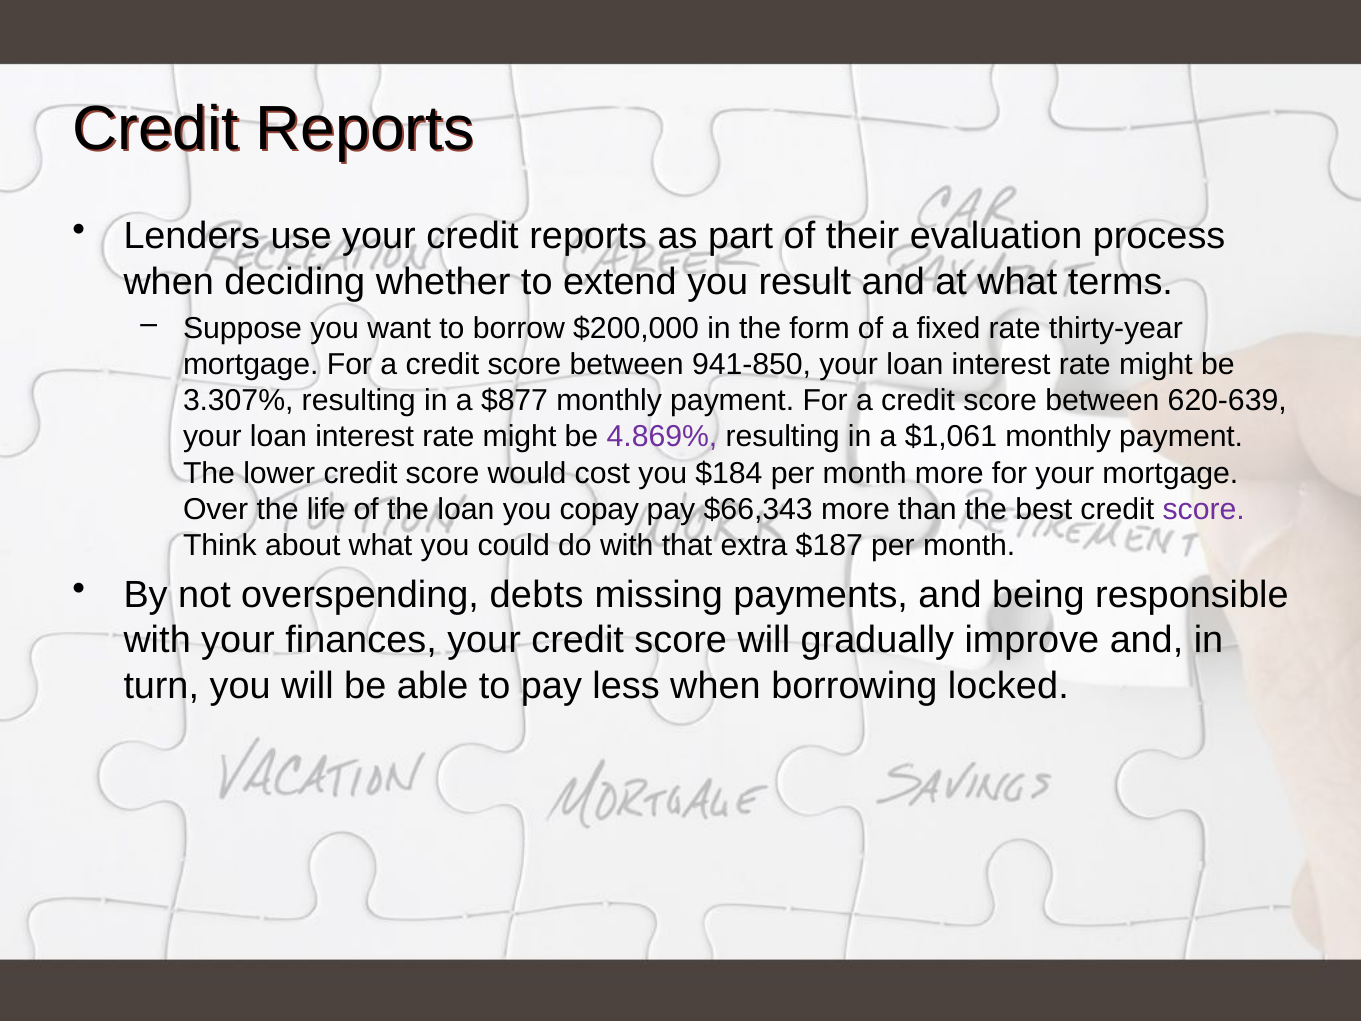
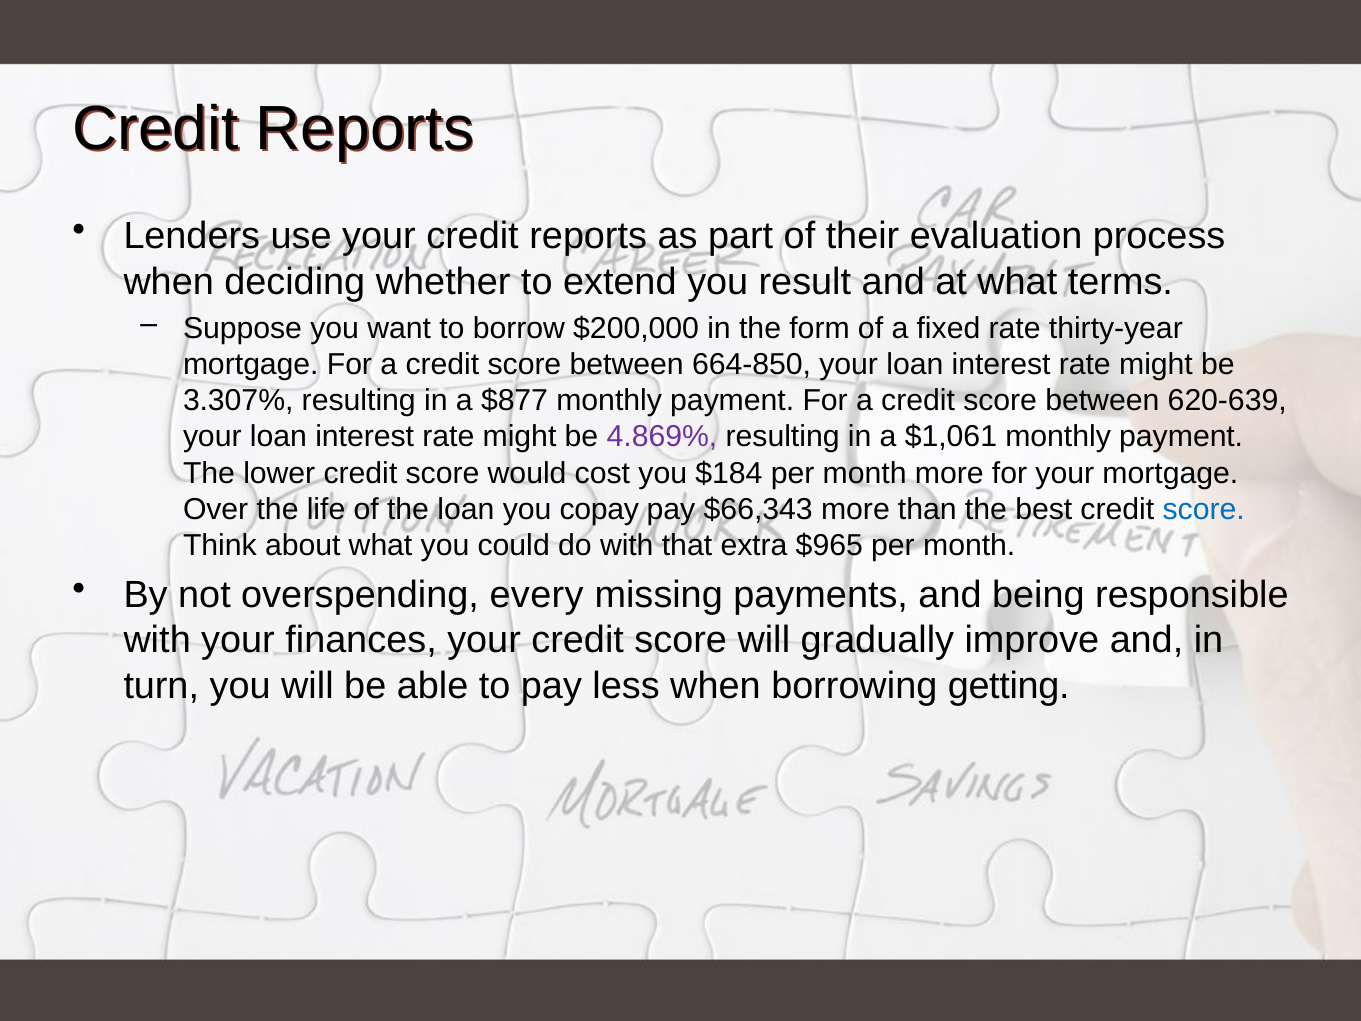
941-850: 941-850 -> 664-850 (752, 364)
score colour: purple -> blue (1204, 509)
$187: $187 -> $965 (829, 546)
debts: debts -> every (537, 595)
locked: locked -> getting (1009, 685)
